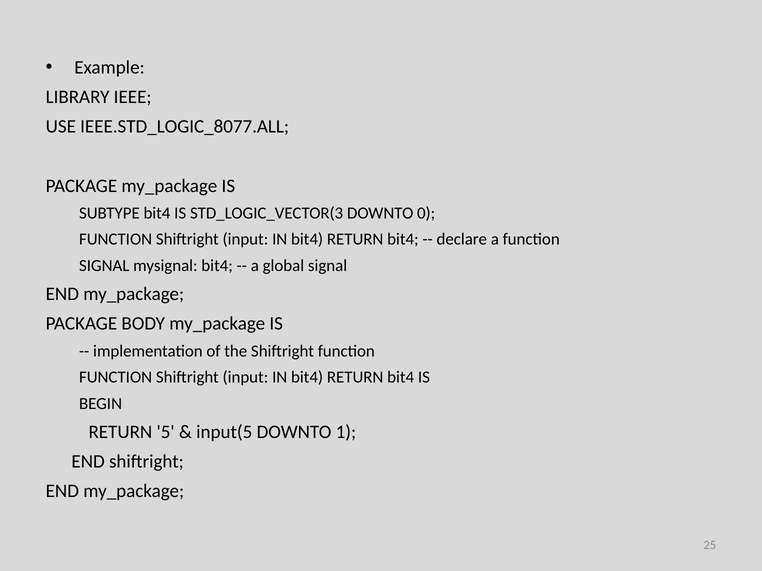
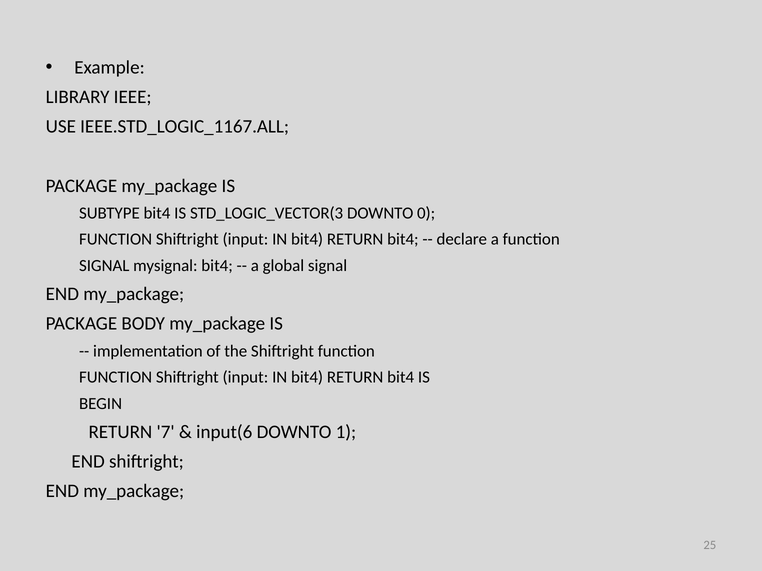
IEEE.STD_LOGIC_8077.ALL: IEEE.STD_LOGIC_8077.ALL -> IEEE.STD_LOGIC_1167.ALL (185, 127)
5: 5 -> 7 (166, 432)
input(5: input(5 -> input(6 (224, 432)
